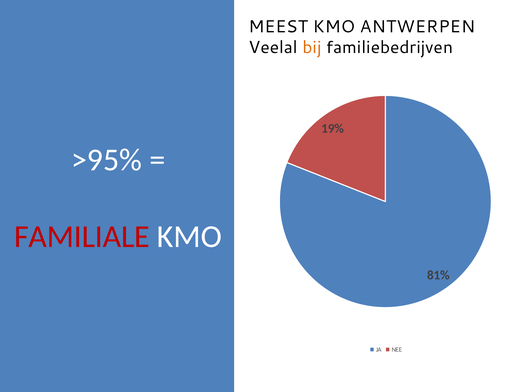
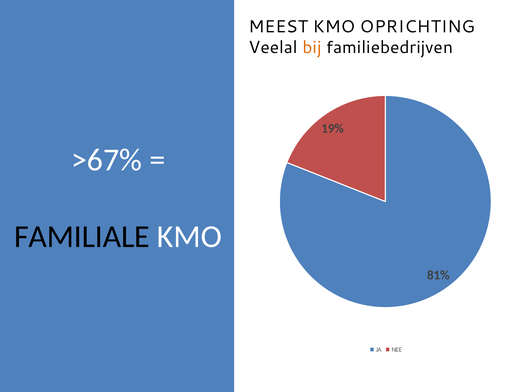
ANTWERPEN: ANTWERPEN -> OPRICHTING (418, 27)
>95%: >95% -> >67% (107, 160)
FAMILIALE colour: red -> black (82, 236)
